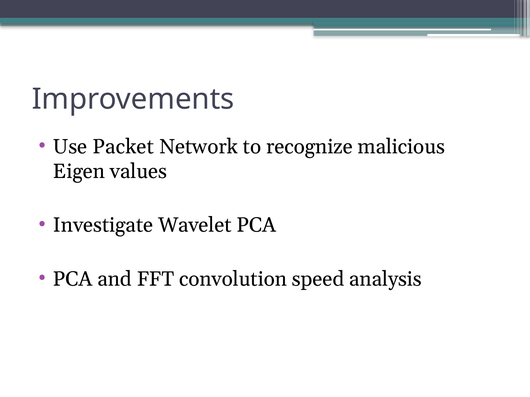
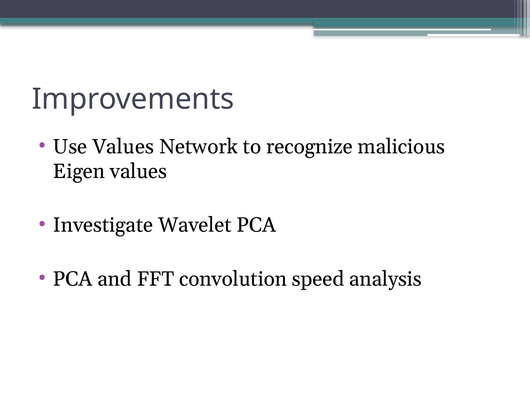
Use Packet: Packet -> Values (123, 147)
